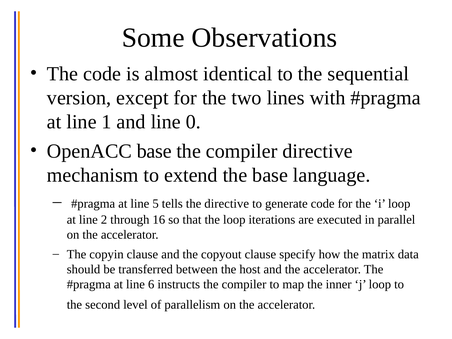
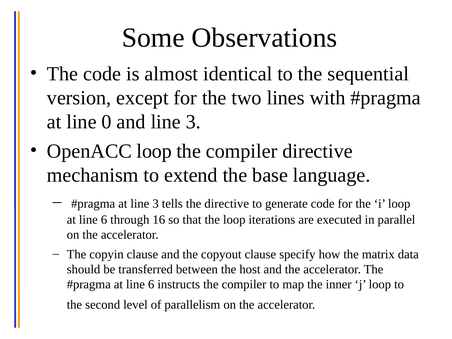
1: 1 -> 0 (107, 122)
and line 0: 0 -> 3 (193, 122)
OpenACC base: base -> loop (154, 151)
at line 5: 5 -> 3 (156, 204)
2: 2 -> 6 (104, 220)
